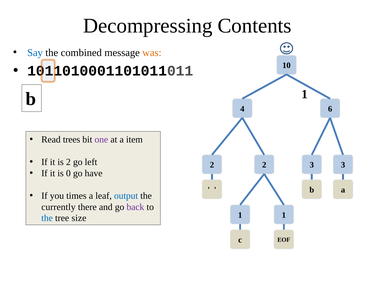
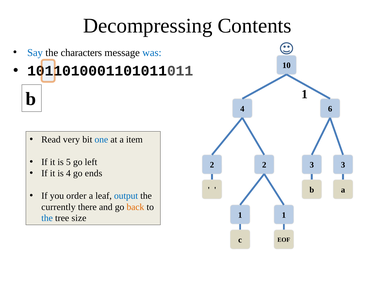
combined: combined -> characters (81, 53)
was colour: orange -> blue (152, 53)
trees: trees -> very (71, 140)
one colour: purple -> blue (101, 140)
is 2: 2 -> 5 (68, 162)
is 0: 0 -> 4 (68, 173)
have: have -> ends (94, 173)
times: times -> order (76, 196)
back colour: purple -> orange (135, 207)
